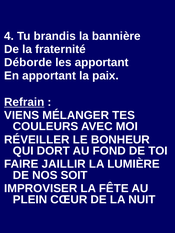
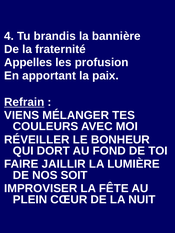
Déborde: Déborde -> Appelles (28, 63)
les apportant: apportant -> profusion (102, 63)
